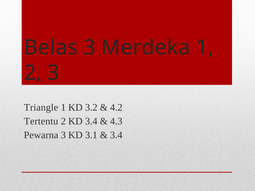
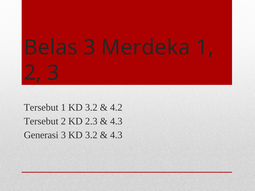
Triangle: Triangle -> Tersebut (41, 108)
Tertentu: Tertentu -> Tersebut (41, 121)
KD 3.4: 3.4 -> 2.3 (91, 121)
Pewarna: Pewarna -> Generasi (41, 135)
3 KD 3.1: 3.1 -> 3.2 (91, 135)
3.4: 3.4 -> 4.3 (116, 135)
